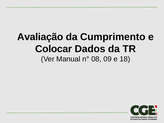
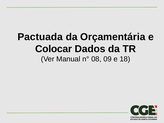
Avaliação: Avaliação -> Pactuada (40, 37)
Cumprimento: Cumprimento -> Orçamentária (113, 37)
